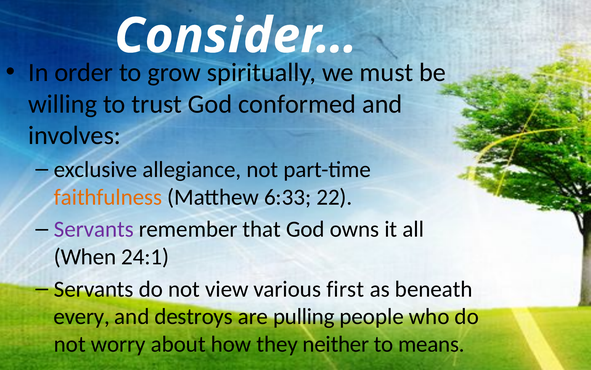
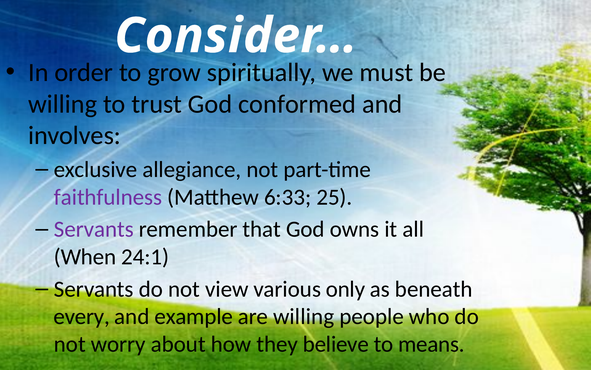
faithfulness colour: orange -> purple (108, 197)
22: 22 -> 25 (334, 197)
first: first -> only (346, 289)
destroys: destroys -> example (194, 316)
are pulling: pulling -> willing (304, 316)
neither: neither -> believe (336, 344)
